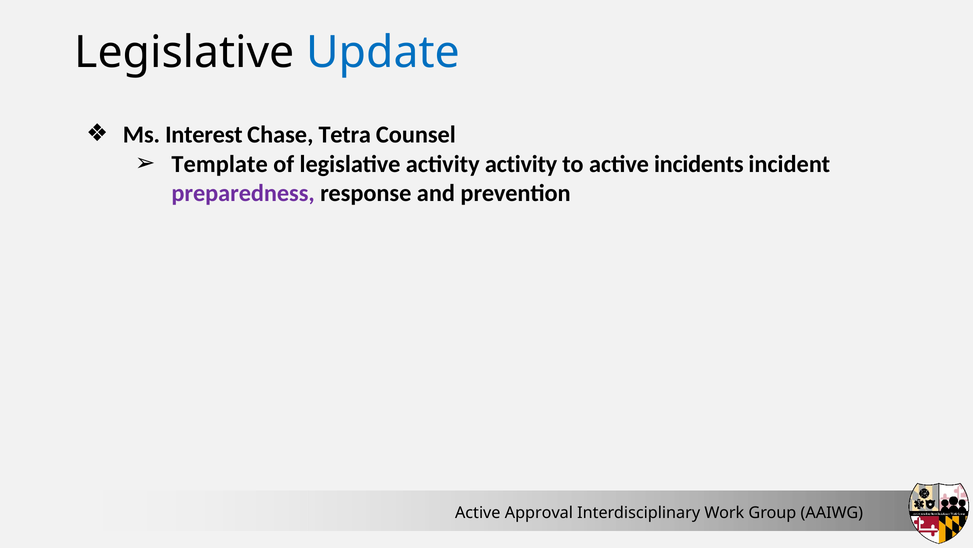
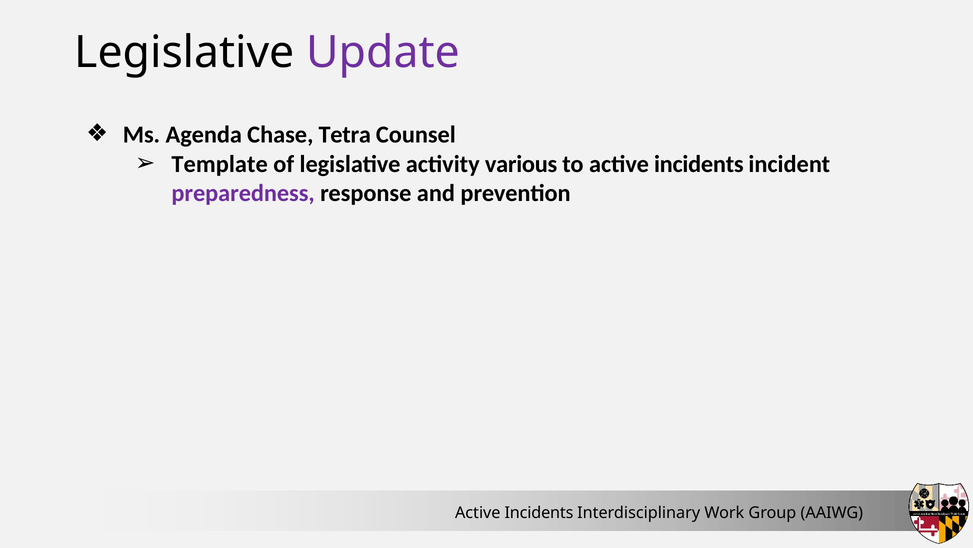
Update colour: blue -> purple (383, 53)
Interest: Interest -> Agenda (204, 135)
activity activity: activity -> various (521, 164)
Approval: Approval -> Incidents (539, 512)
